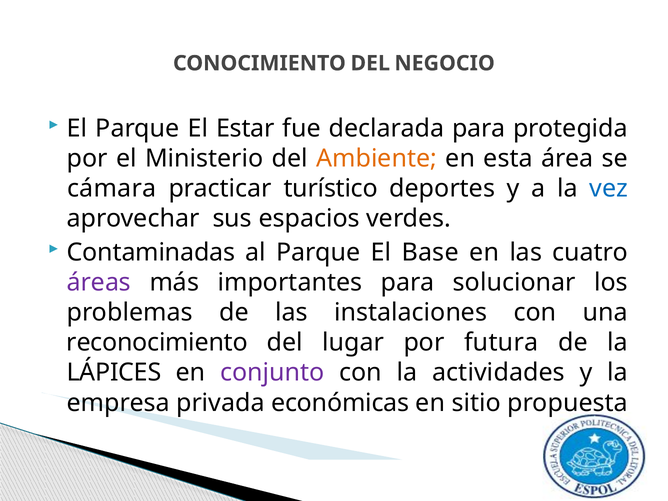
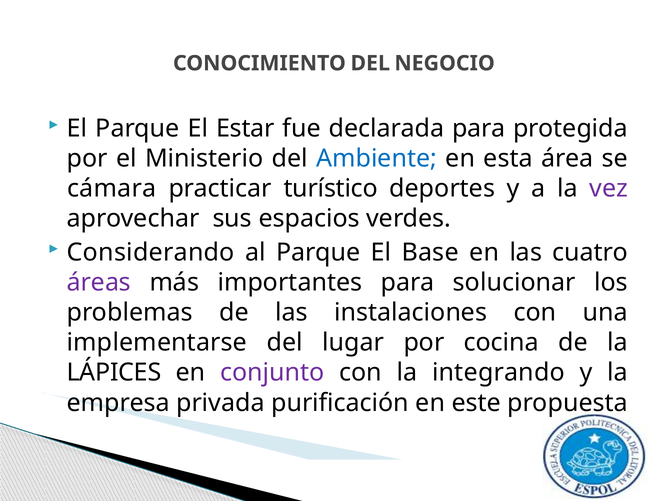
Ambiente colour: orange -> blue (377, 158)
vez colour: blue -> purple (609, 188)
Contaminadas: Contaminadas -> Considerando (151, 252)
reconocimiento: reconocimiento -> implementarse (157, 343)
futura: futura -> cocina (501, 343)
actividades: actividades -> integrando (498, 373)
económicas: económicas -> purificación (340, 403)
sitio: sitio -> este (476, 403)
